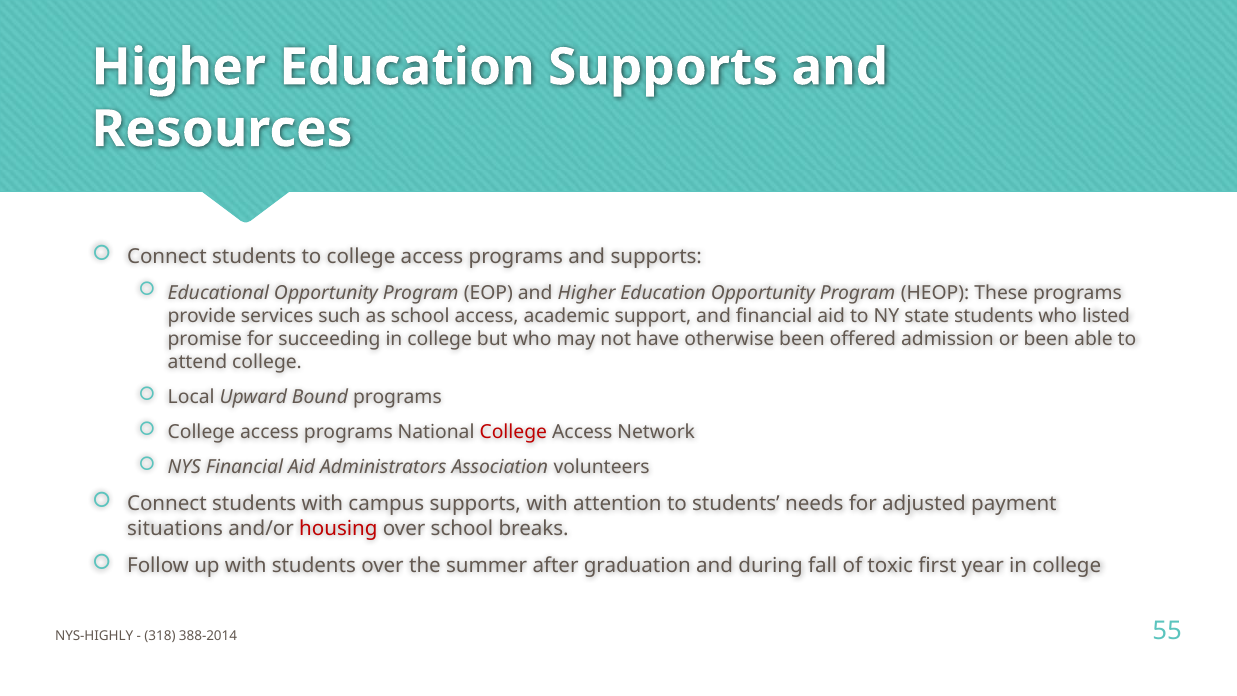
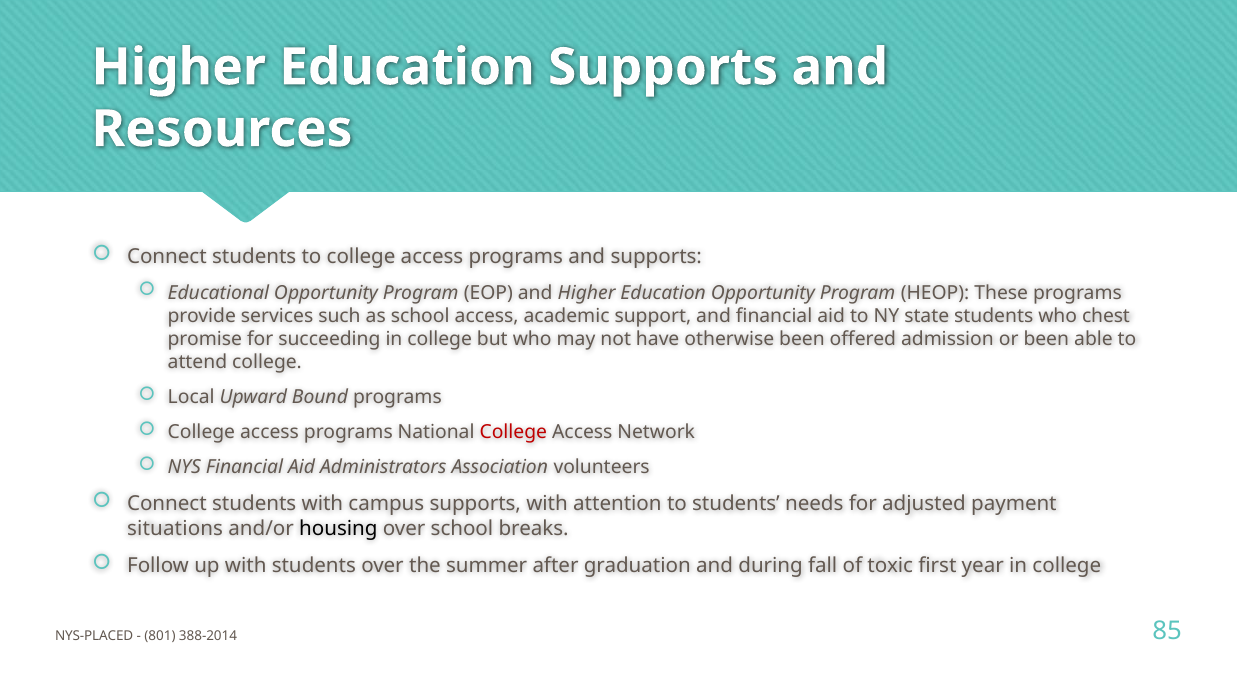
listed: listed -> chest (1106, 316)
housing colour: red -> black (338, 529)
NYS-HIGHLY: NYS-HIGHLY -> NYS-PLACED (94, 636)
318: 318 -> 801 (160, 636)
55: 55 -> 85 (1167, 631)
